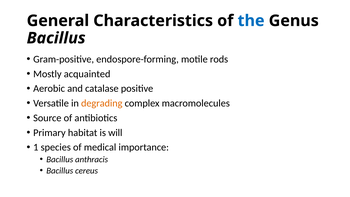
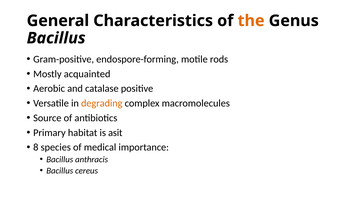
the colour: blue -> orange (251, 21)
will: will -> asit (115, 133)
1: 1 -> 8 (36, 147)
